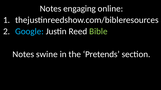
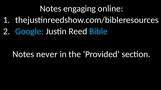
Bible colour: light green -> light blue (98, 32)
swine: swine -> never (47, 55)
Pretends: Pretends -> Provided (101, 55)
